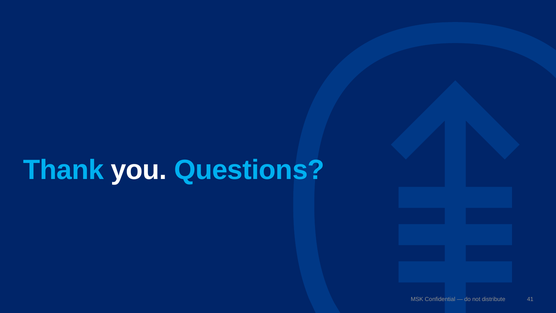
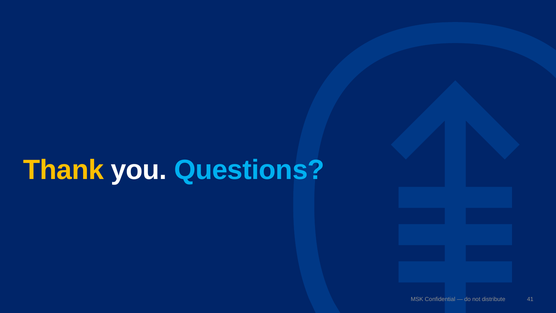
Thank colour: light blue -> yellow (63, 170)
